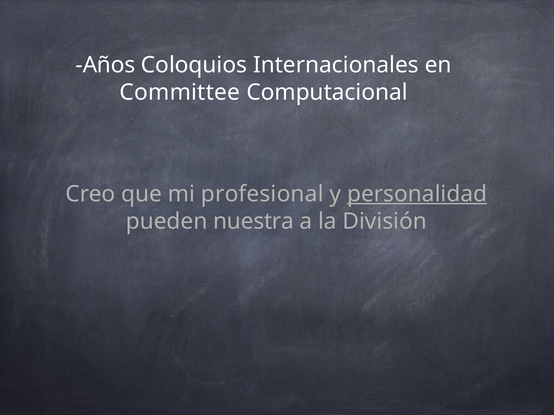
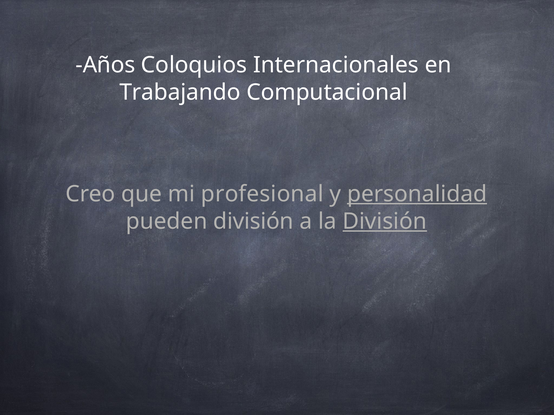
Committee: Committee -> Trabajando (180, 92)
pueden nuestra: nuestra -> división (254, 221)
División underline: none -> present (385, 221)
